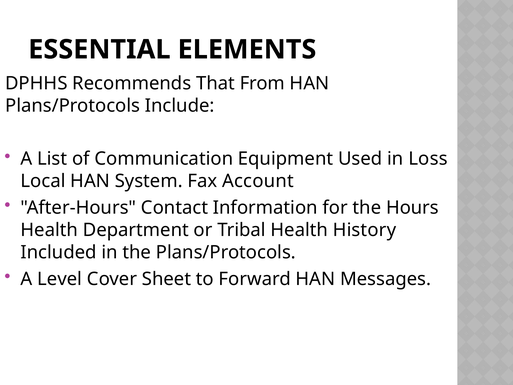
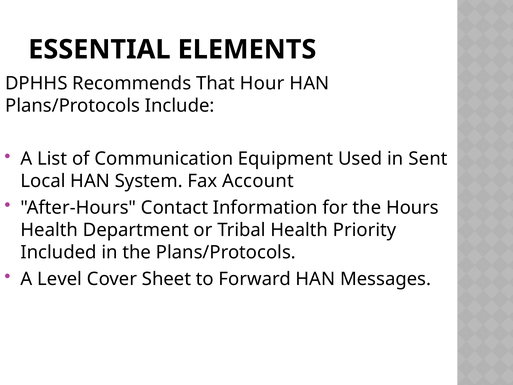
From: From -> Hour (262, 83)
Loss: Loss -> Sent (428, 159)
History: History -> Priority (365, 230)
